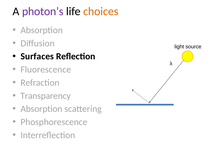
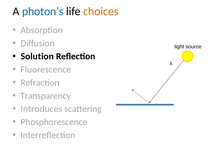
photon’s colour: purple -> blue (43, 11)
Surfaces: Surfaces -> Solution (37, 56)
Absorption: Absorption -> Introduces (41, 109)
